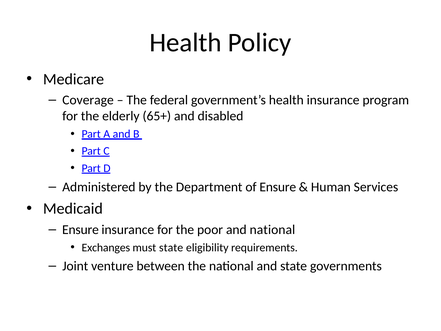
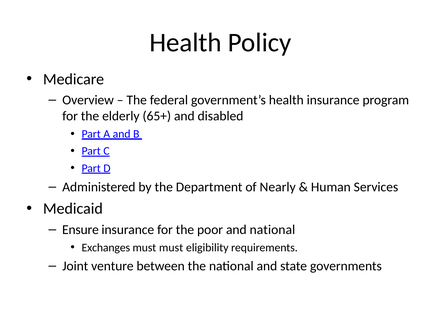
Coverage: Coverage -> Overview (88, 100)
of Ensure: Ensure -> Nearly (278, 187)
must state: state -> must (171, 247)
